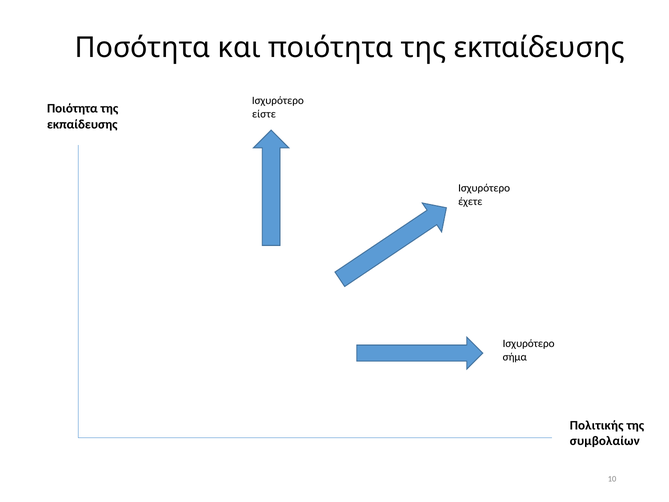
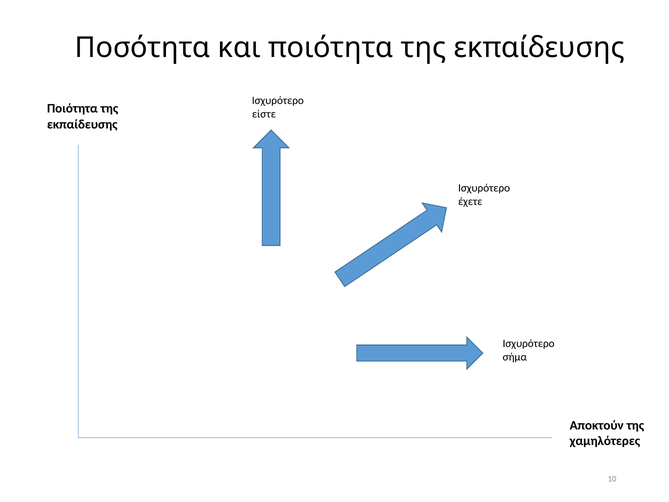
Πολιτικής: Πολιτικής -> Αποκτούν (597, 425)
συμβολαίων: συμβολαίων -> χαμηλότερες (605, 441)
